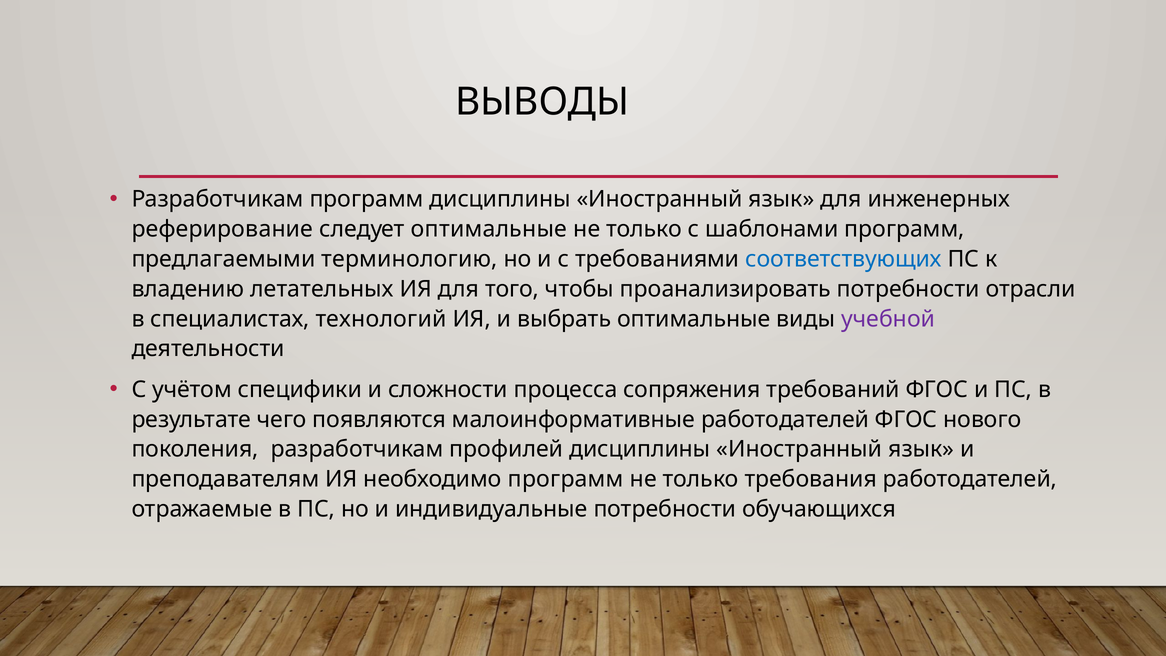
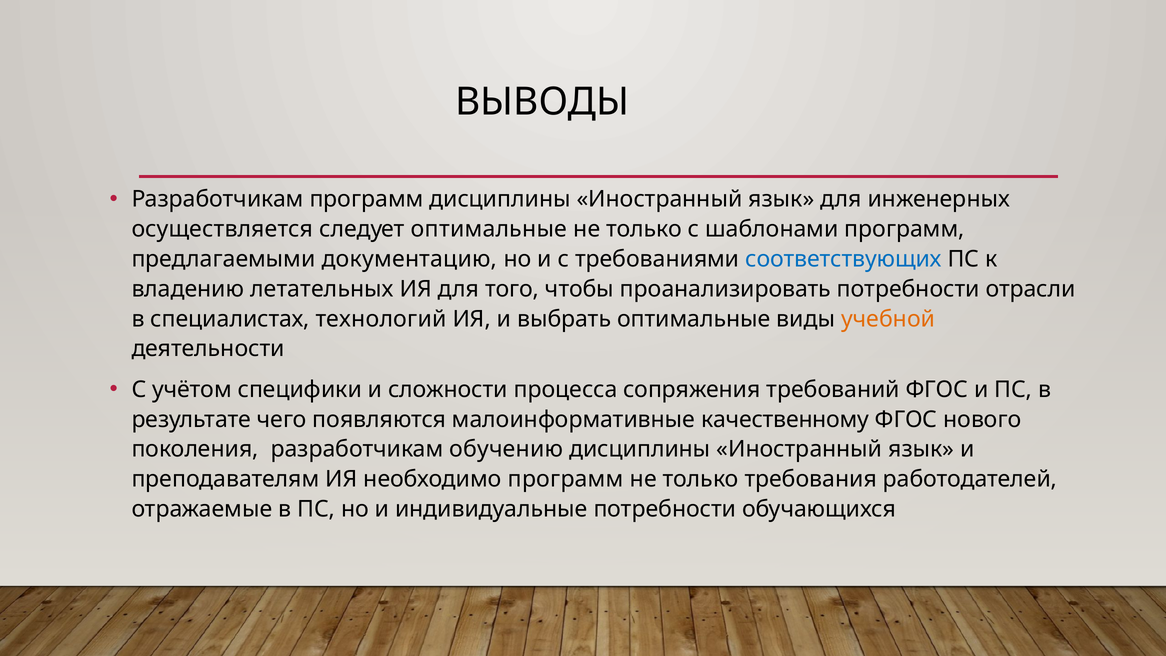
реферирование: реферирование -> осуществляется (222, 229)
терминологию: терминологию -> документацию (409, 259)
учебной colour: purple -> orange (888, 319)
малоинформативные работодателей: работодателей -> качественному (785, 419)
профилей: профилей -> обучению (506, 449)
